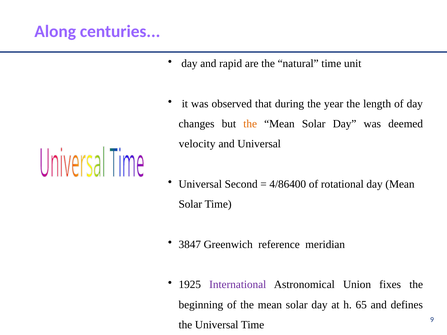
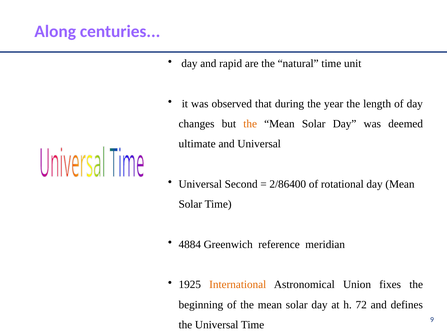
velocity: velocity -> ultimate (197, 144)
4/86400: 4/86400 -> 2/86400 (288, 184)
3847: 3847 -> 4884 (190, 245)
International colour: purple -> orange (238, 285)
65: 65 -> 72 (361, 305)
